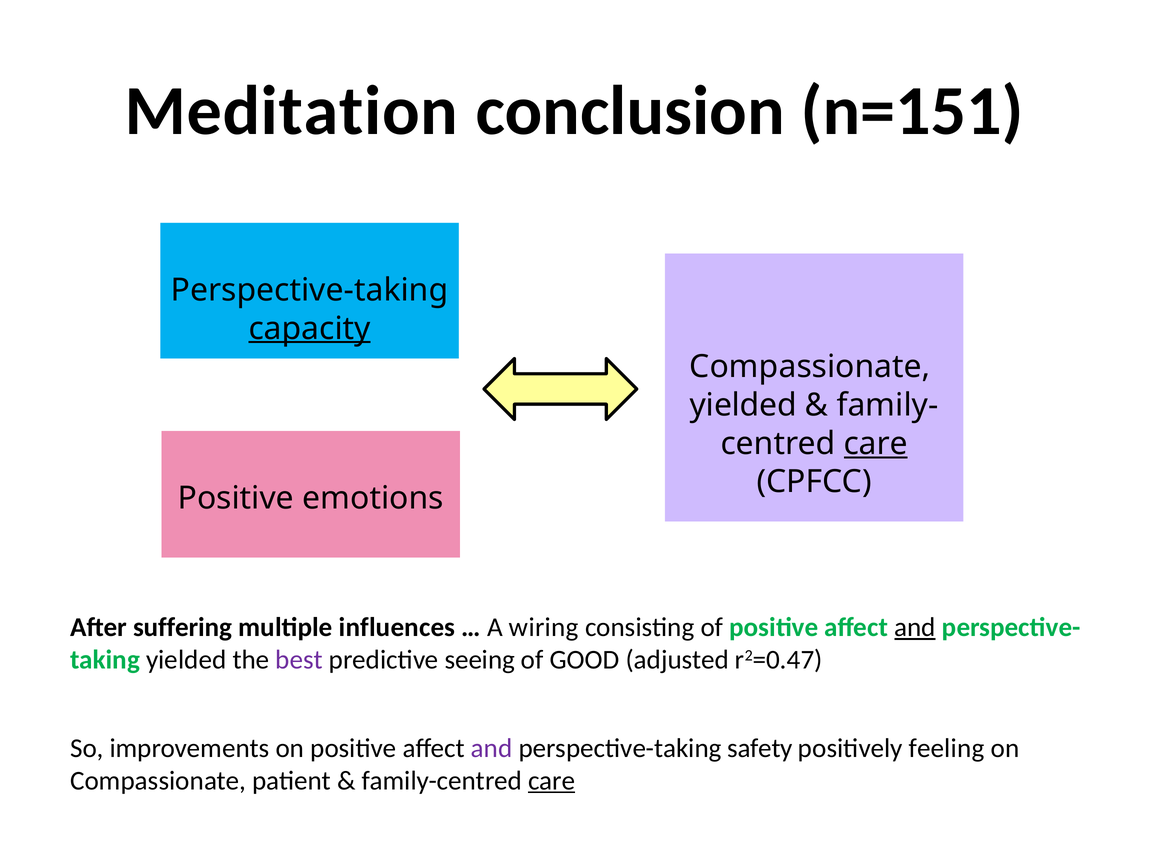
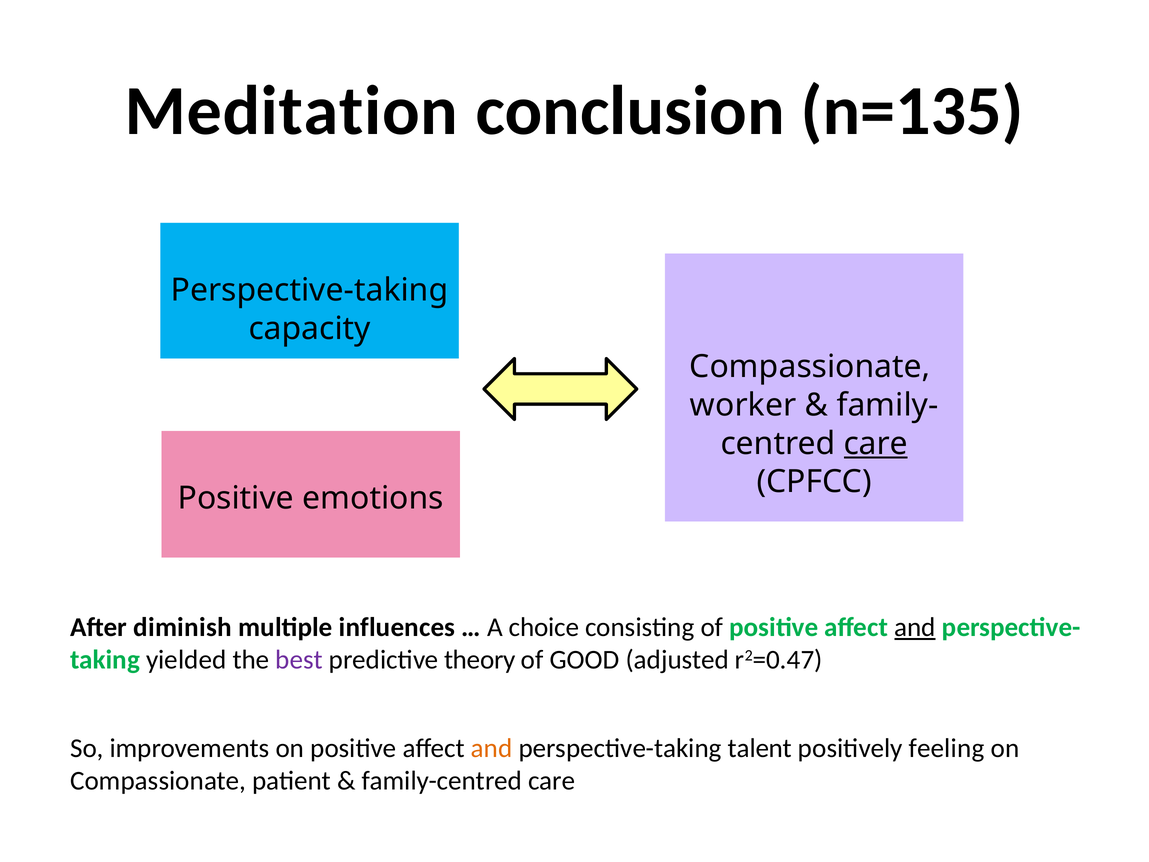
n=151: n=151 -> n=135 (912, 111)
capacity underline: present -> none (310, 328)
yielded: yielded -> worker (743, 405)
suffering: suffering -> diminish (182, 627)
wiring: wiring -> choice (544, 627)
seeing: seeing -> theory (480, 660)
and colour: purple -> orange (492, 748)
safety: safety -> talent (760, 748)
care underline: present -> none (552, 780)
